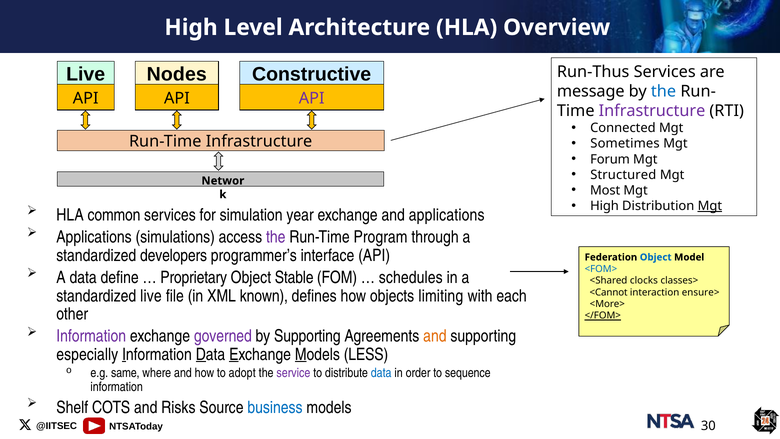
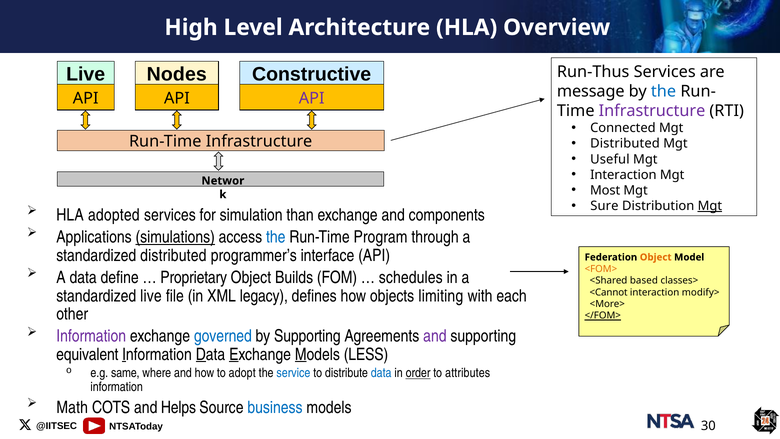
Sometimes: Sometimes -> Distributed (625, 144)
Forum: Forum -> Useful (610, 159)
Structured: Structured -> Interaction (623, 175)
High: High -> Sure (604, 206)
common: common -> adopted (114, 215)
year: year -> than (300, 215)
and applications: applications -> components (447, 215)
simulations underline: none -> present (175, 237)
the colour: purple -> blue (276, 237)
standardized developers: developers -> distributed (173, 255)
Object colour: blue -> orange (656, 257)
<FOM> colour: blue -> orange (601, 269)
Stable: Stable -> Builds (294, 277)
clocks: clocks -> based (644, 280)
known: known -> legacy (264, 296)
ensure>: ensure> -> modify> (701, 292)
governed colour: purple -> blue (223, 336)
and colour: orange -> purple (435, 336)
especially: especially -> equivalent (87, 355)
service colour: purple -> blue (293, 373)
order underline: none -> present (418, 373)
sequence: sequence -> attributes (468, 373)
Shelf: Shelf -> Math (72, 407)
Risks: Risks -> Helps (178, 407)
